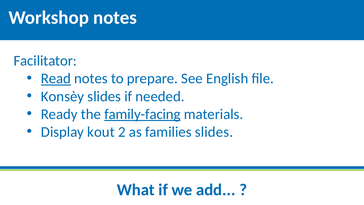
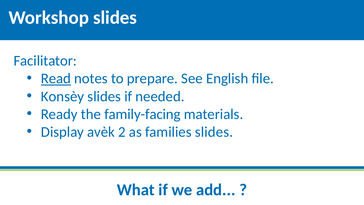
Workshop notes: notes -> slides (115, 18)
family-facing underline: present -> none (142, 114)
kout: kout -> avèk (101, 132)
